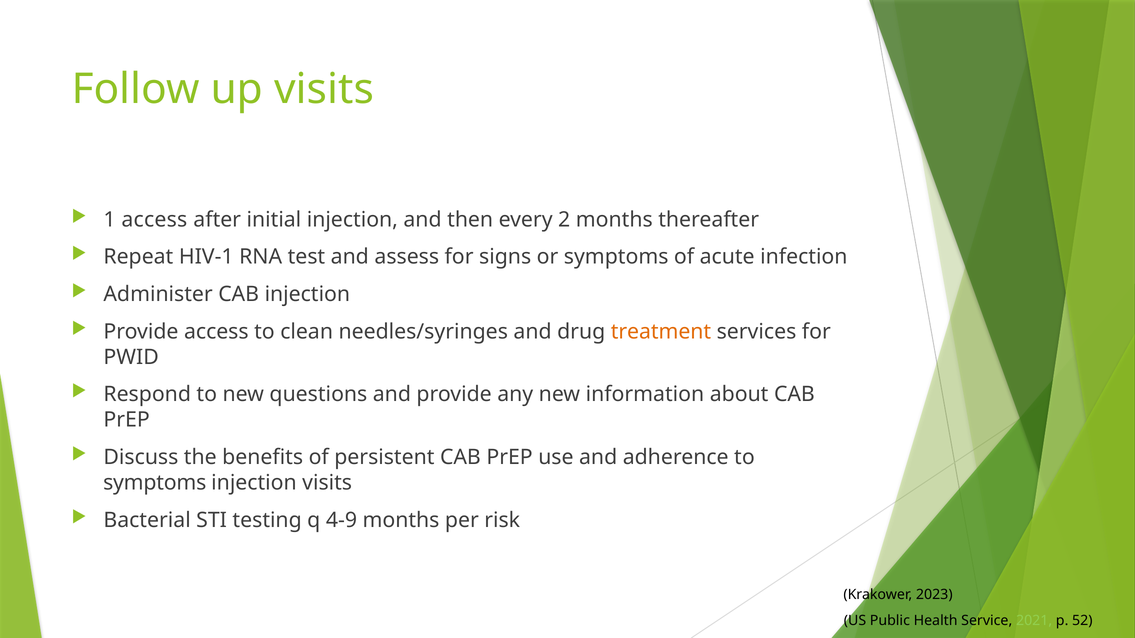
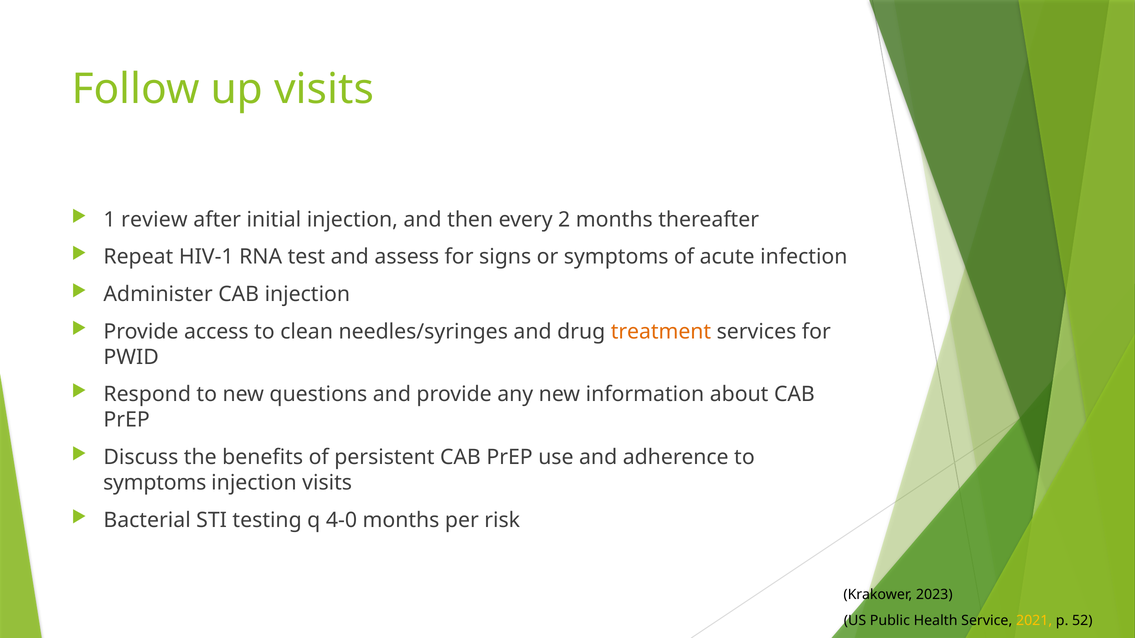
1 access: access -> review (154, 220)
4-9: 4-9 -> 4-0 (342, 520)
2021 colour: light green -> yellow (1034, 621)
